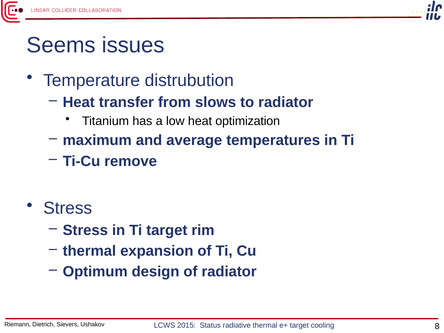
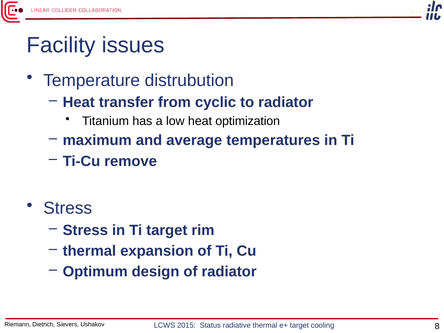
Seems: Seems -> Facility (61, 45)
slows: slows -> cyclic (216, 102)
